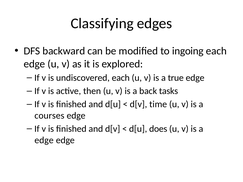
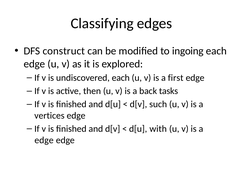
backward: backward -> construct (64, 51)
true: true -> first (176, 78)
time: time -> such (158, 104)
courses: courses -> vertices (49, 116)
does: does -> with (158, 129)
